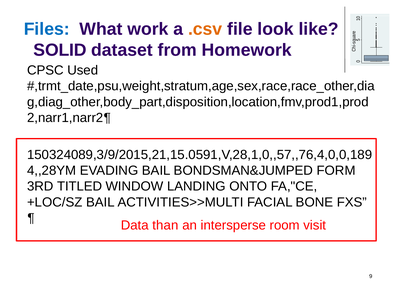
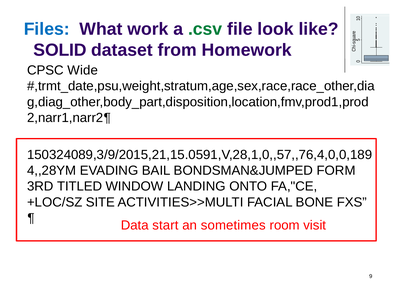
.csv colour: orange -> green (205, 29)
Used: Used -> Wide (83, 70)
+LOC/SZ BAIL: BAIL -> SITE (100, 202)
than: than -> start (165, 225)
intersperse: intersperse -> sometimes (233, 225)
